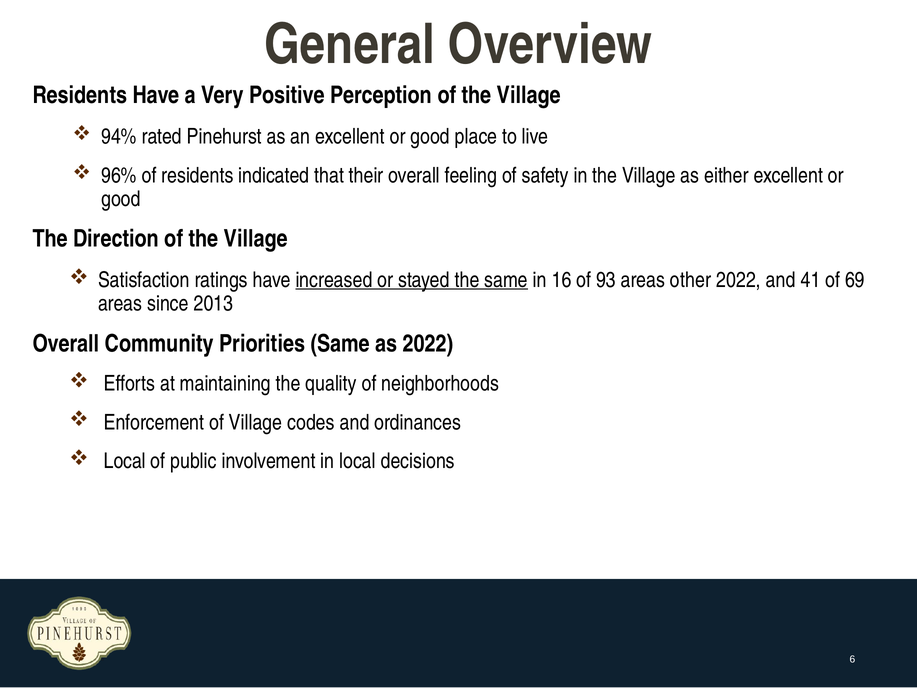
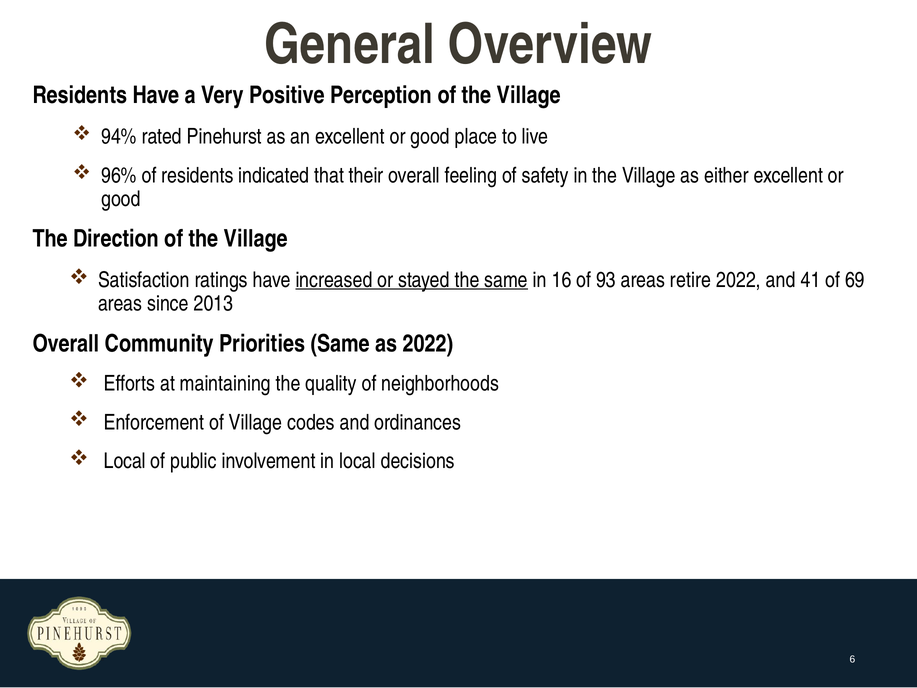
other: other -> retire (691, 280)
